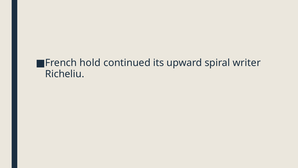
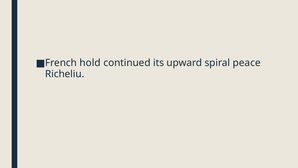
writer: writer -> peace (247, 63)
